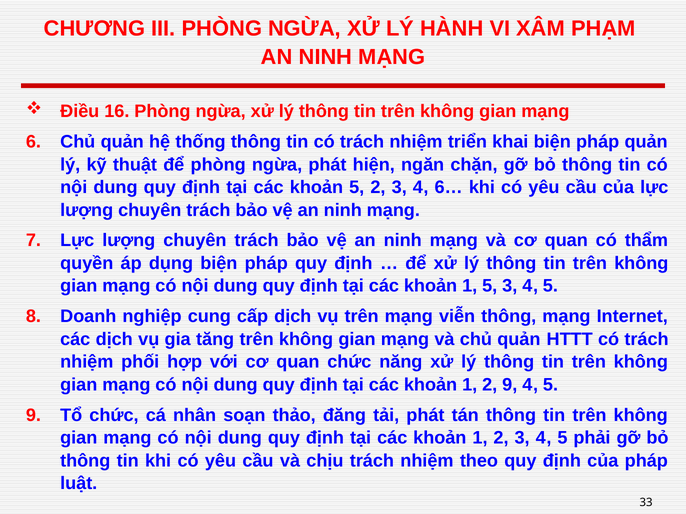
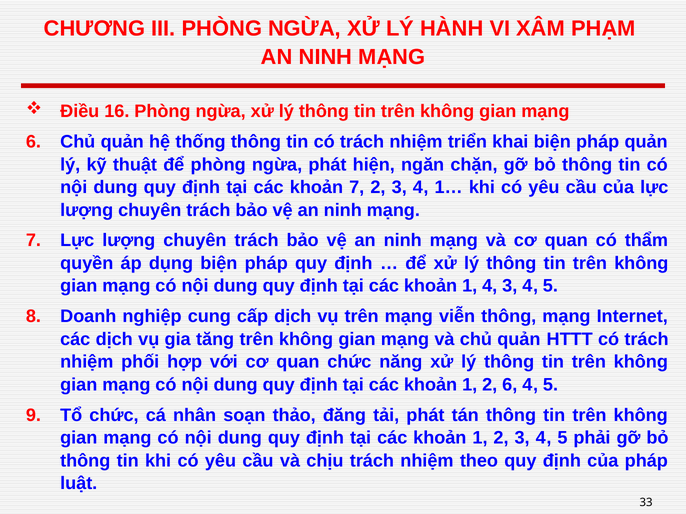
khoản 5: 5 -> 7 (357, 188)
6…: 6… -> 1… (449, 188)
1 5: 5 -> 4 (490, 286)
2 9: 9 -> 6 (510, 385)
